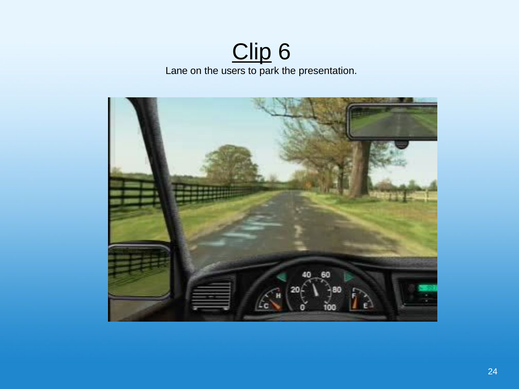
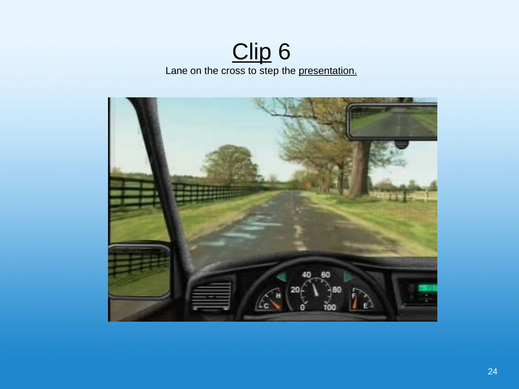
users: users -> cross (233, 71)
park: park -> step (269, 71)
presentation underline: none -> present (328, 71)
